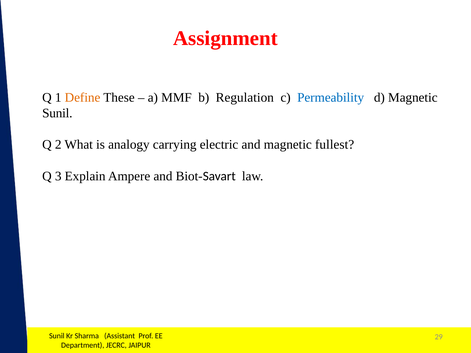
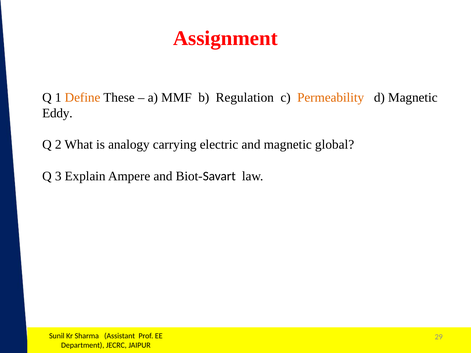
Permeability colour: blue -> orange (331, 98)
Sunil: Sunil -> Eddy (57, 113)
fullest: fullest -> global (335, 145)
